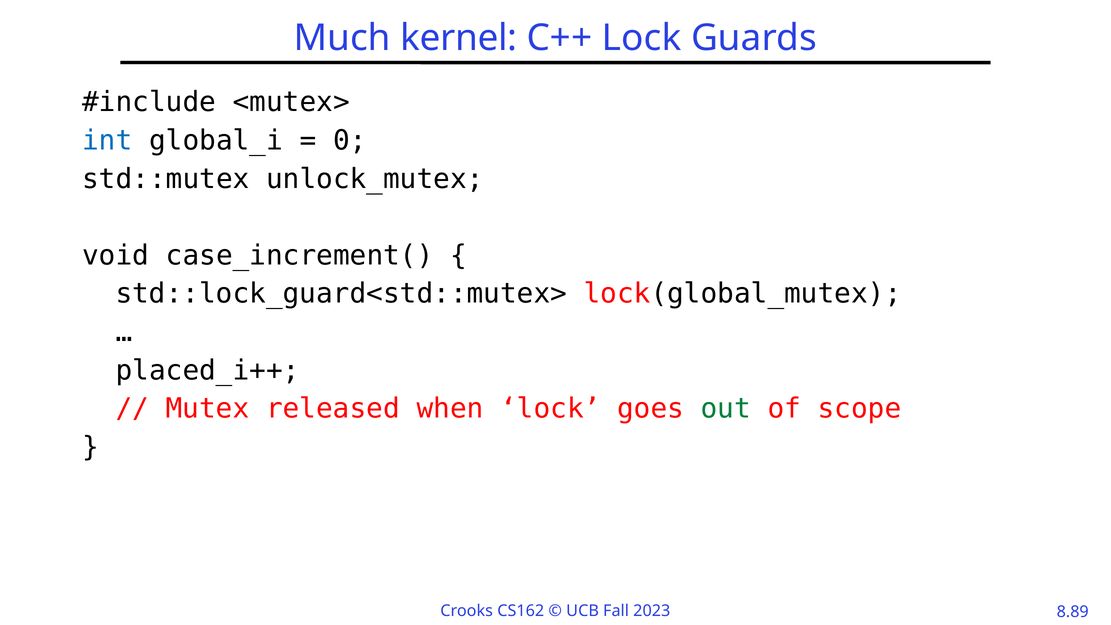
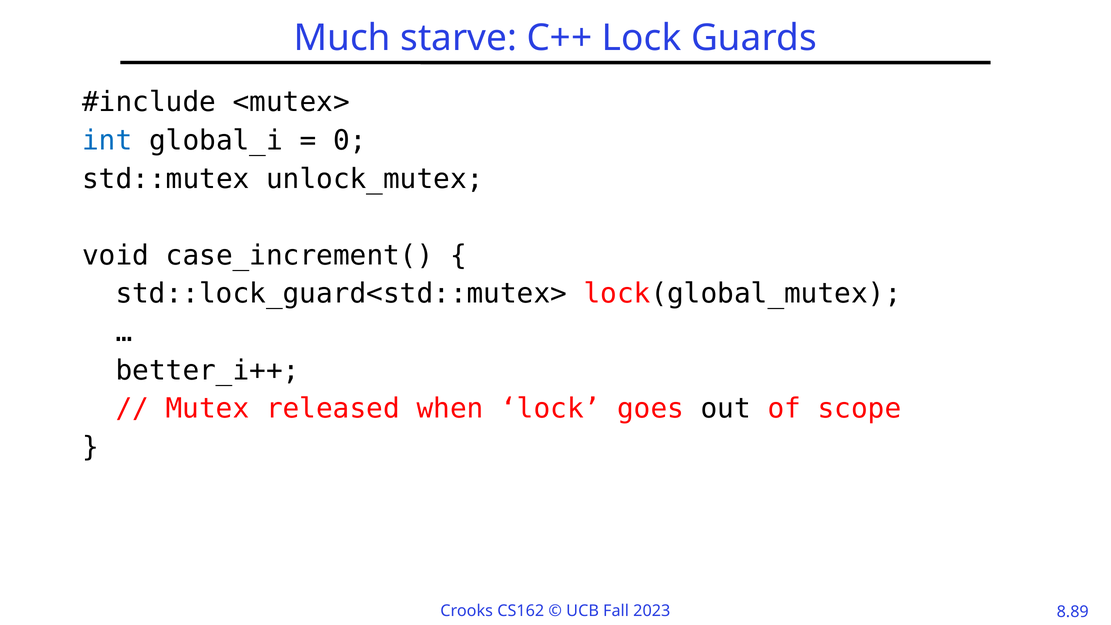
kernel: kernel -> starve (459, 38)
placed_i++: placed_i++ -> better_i++ (208, 370)
out colour: green -> black (726, 409)
